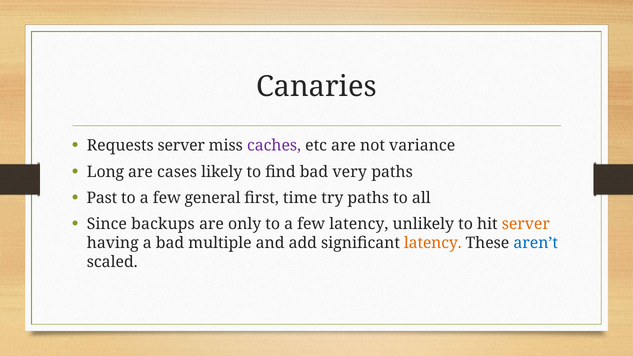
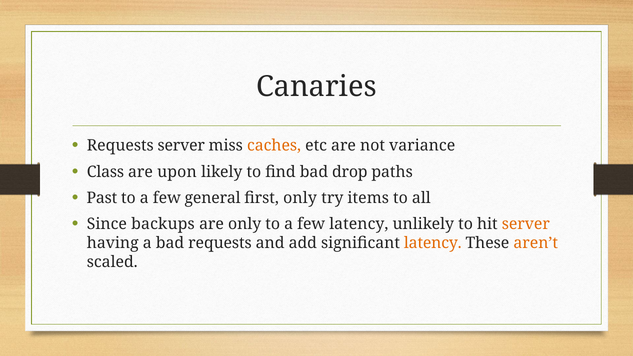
caches colour: purple -> orange (274, 146)
Long: Long -> Class (105, 172)
cases: cases -> upon (177, 172)
very: very -> drop (350, 172)
first time: time -> only (300, 198)
try paths: paths -> items (368, 198)
bad multiple: multiple -> requests (220, 243)
aren’t colour: blue -> orange (536, 243)
